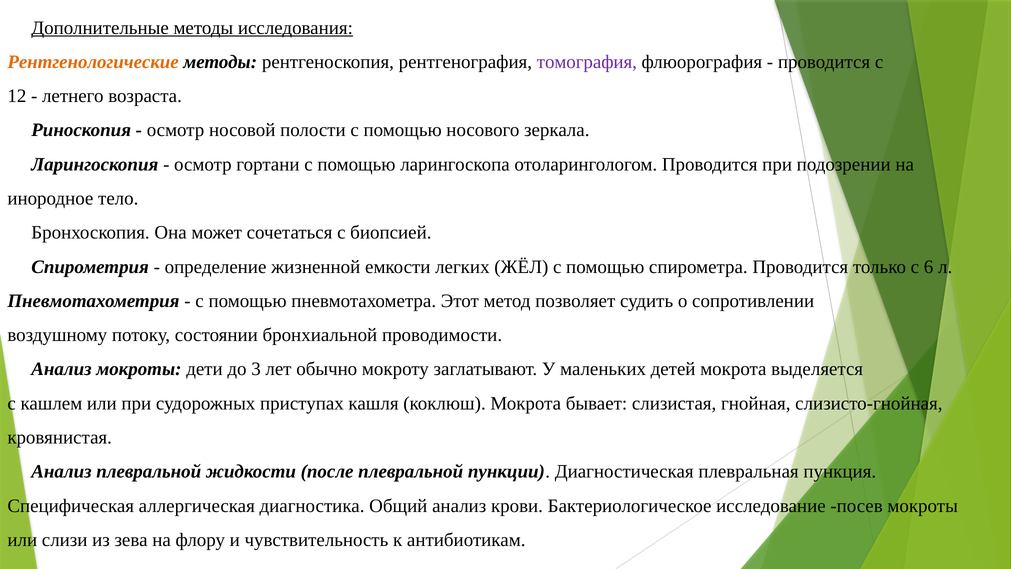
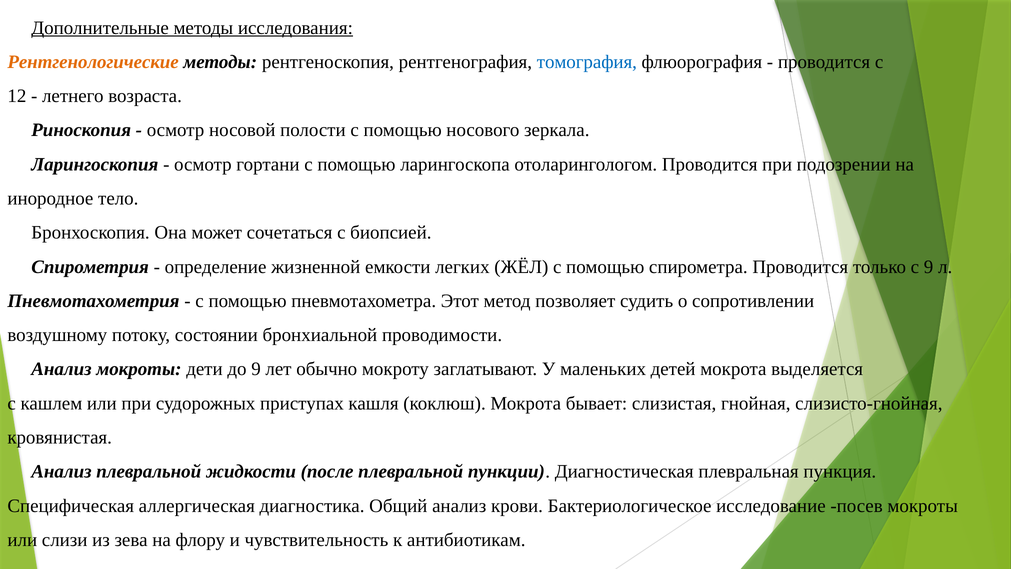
томография colour: purple -> blue (587, 62)
с 6: 6 -> 9 (929, 267)
до 3: 3 -> 9 (256, 369)
